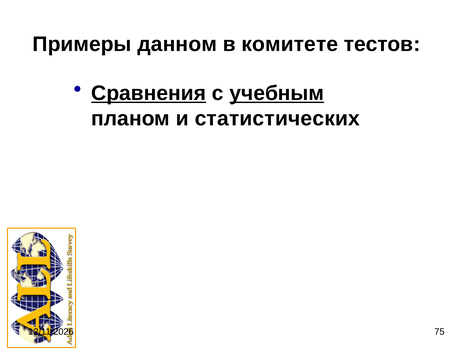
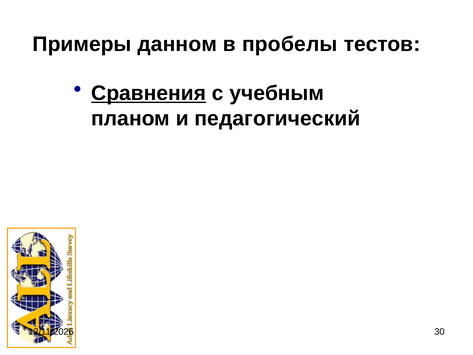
комитете: комитете -> пробелы (290, 44)
учебным underline: present -> none (277, 93)
статистических: статистических -> педагогический (277, 118)
75: 75 -> 30 (439, 332)
